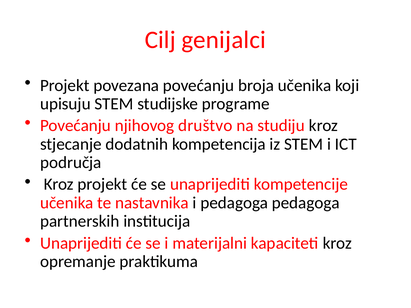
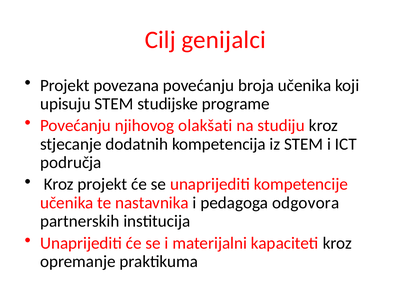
društvo: društvo -> olakšati (205, 126)
pedagoga pedagoga: pedagoga -> odgovora (306, 203)
